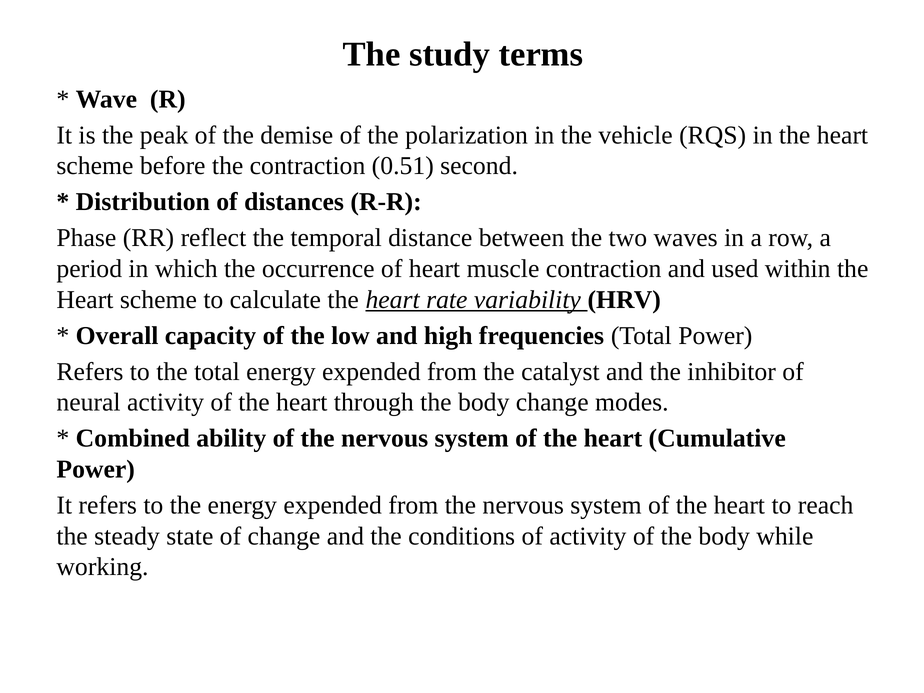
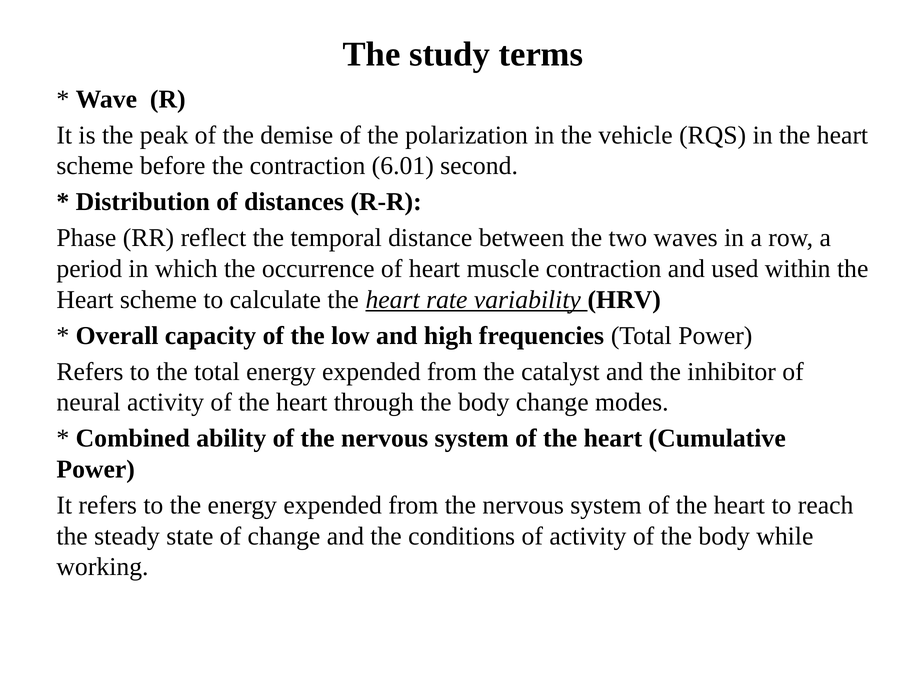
0.51: 0.51 -> 6.01 (403, 166)
